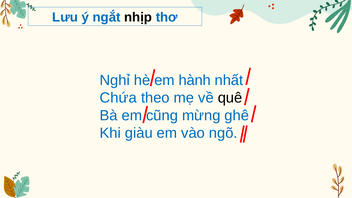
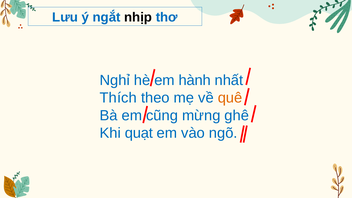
Chứa: Chứa -> Thích (118, 98)
quê colour: black -> orange (230, 98)
giàu: giàu -> quạt (139, 133)
